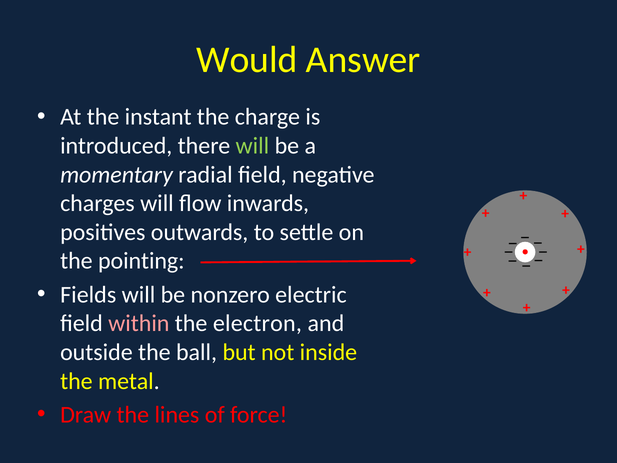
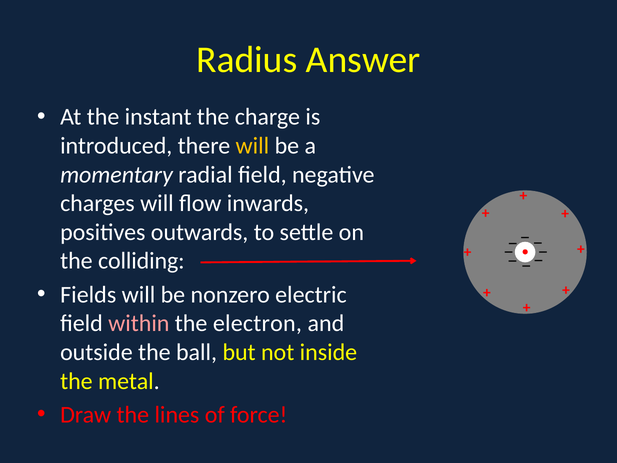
Would: Would -> Radius (247, 60)
will colour: light green -> yellow (252, 146)
pointing: pointing -> colliding (141, 261)
